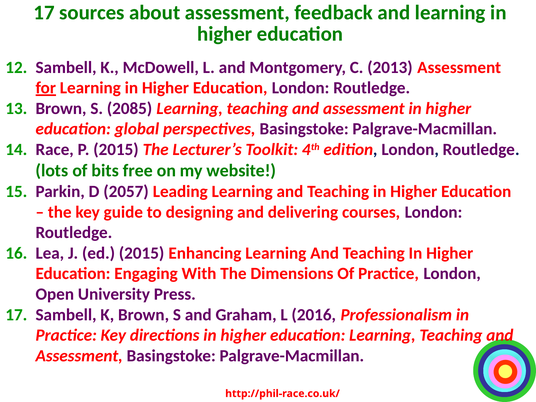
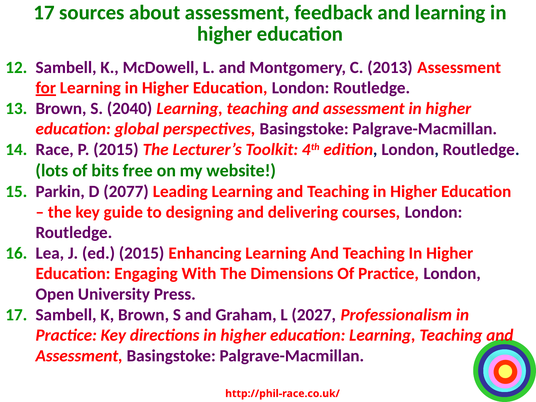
2085: 2085 -> 2040 (130, 108)
2057: 2057 -> 2077 (126, 192)
2016: 2016 -> 2027 (314, 315)
